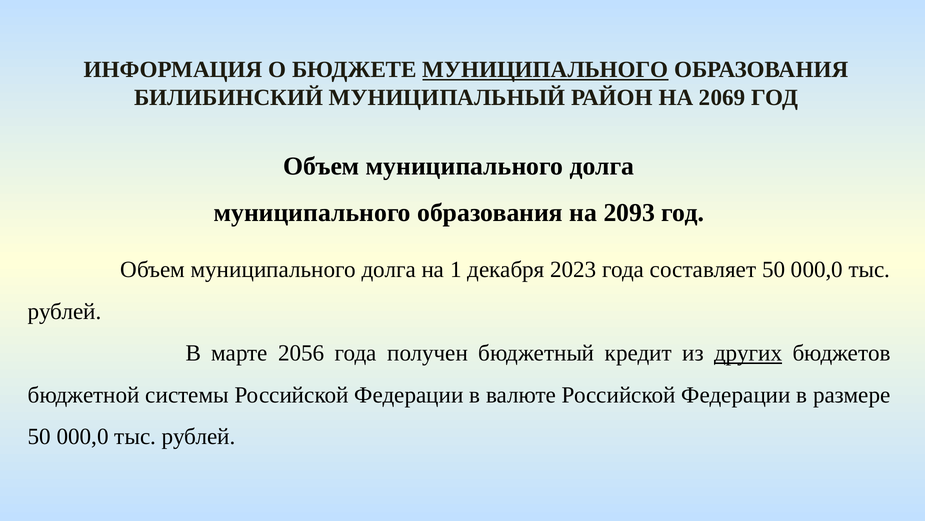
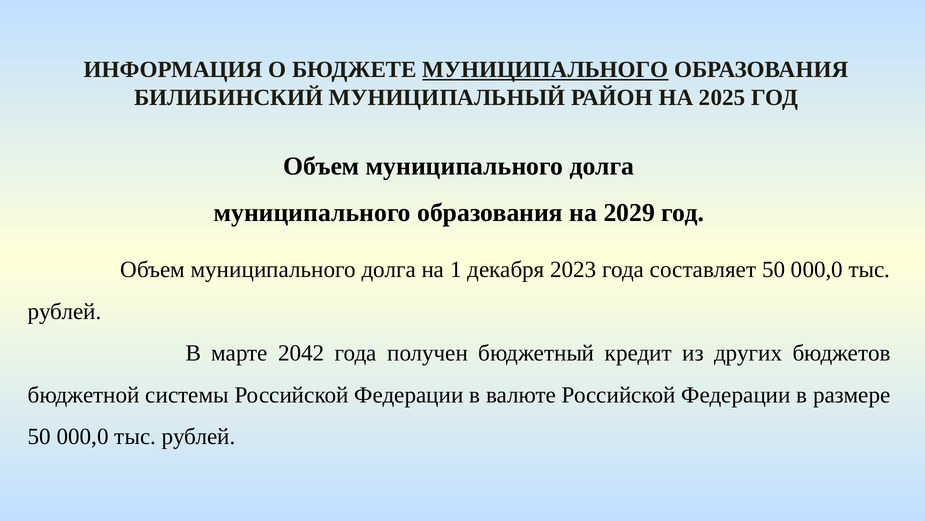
2069: 2069 -> 2025 (722, 97)
2093: 2093 -> 2029 (629, 212)
2056: 2056 -> 2042 (301, 353)
других underline: present -> none (748, 353)
